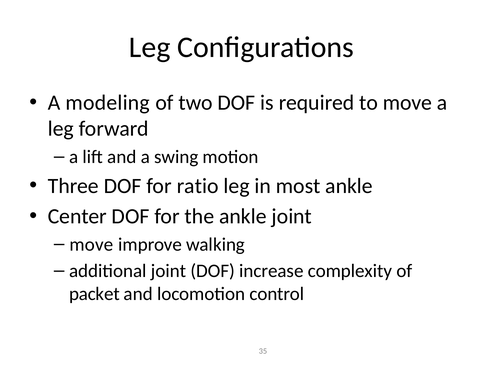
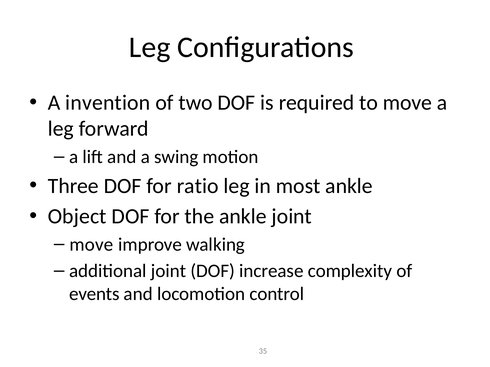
modeling: modeling -> invention (108, 103)
Center: Center -> Object (77, 217)
packet: packet -> events (94, 294)
